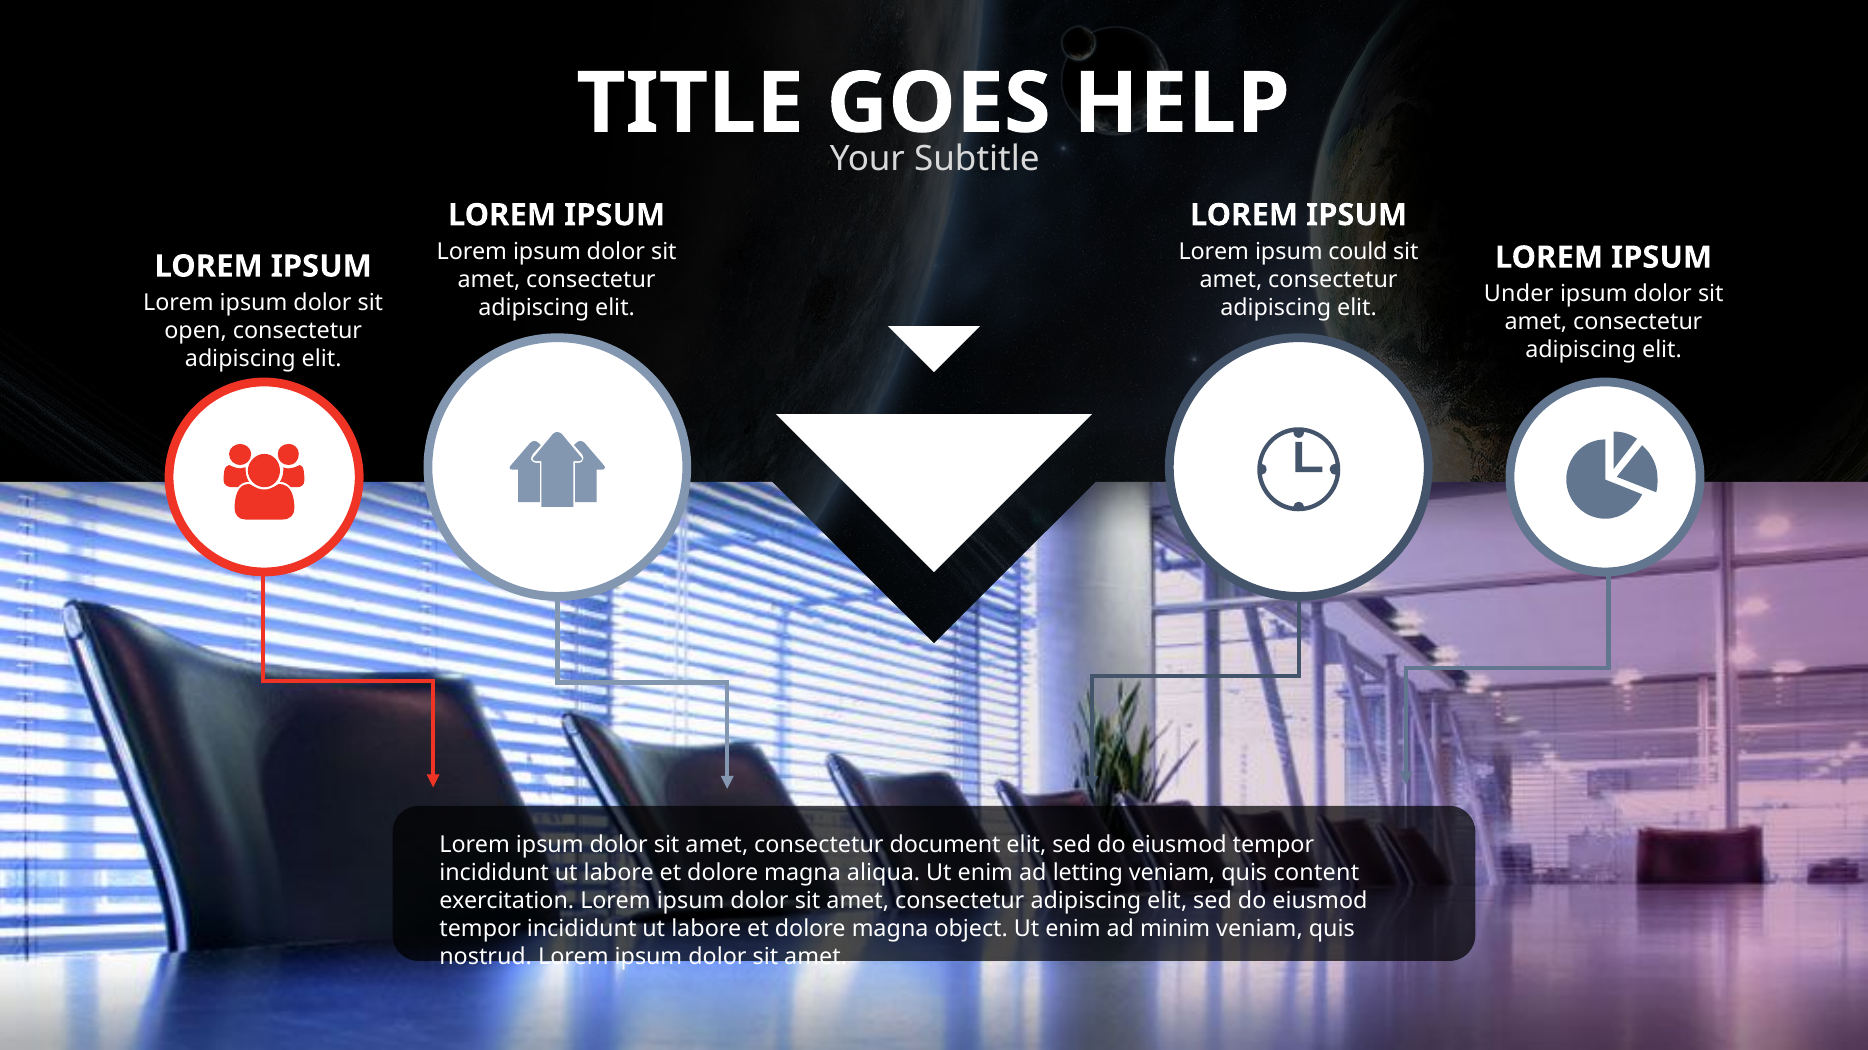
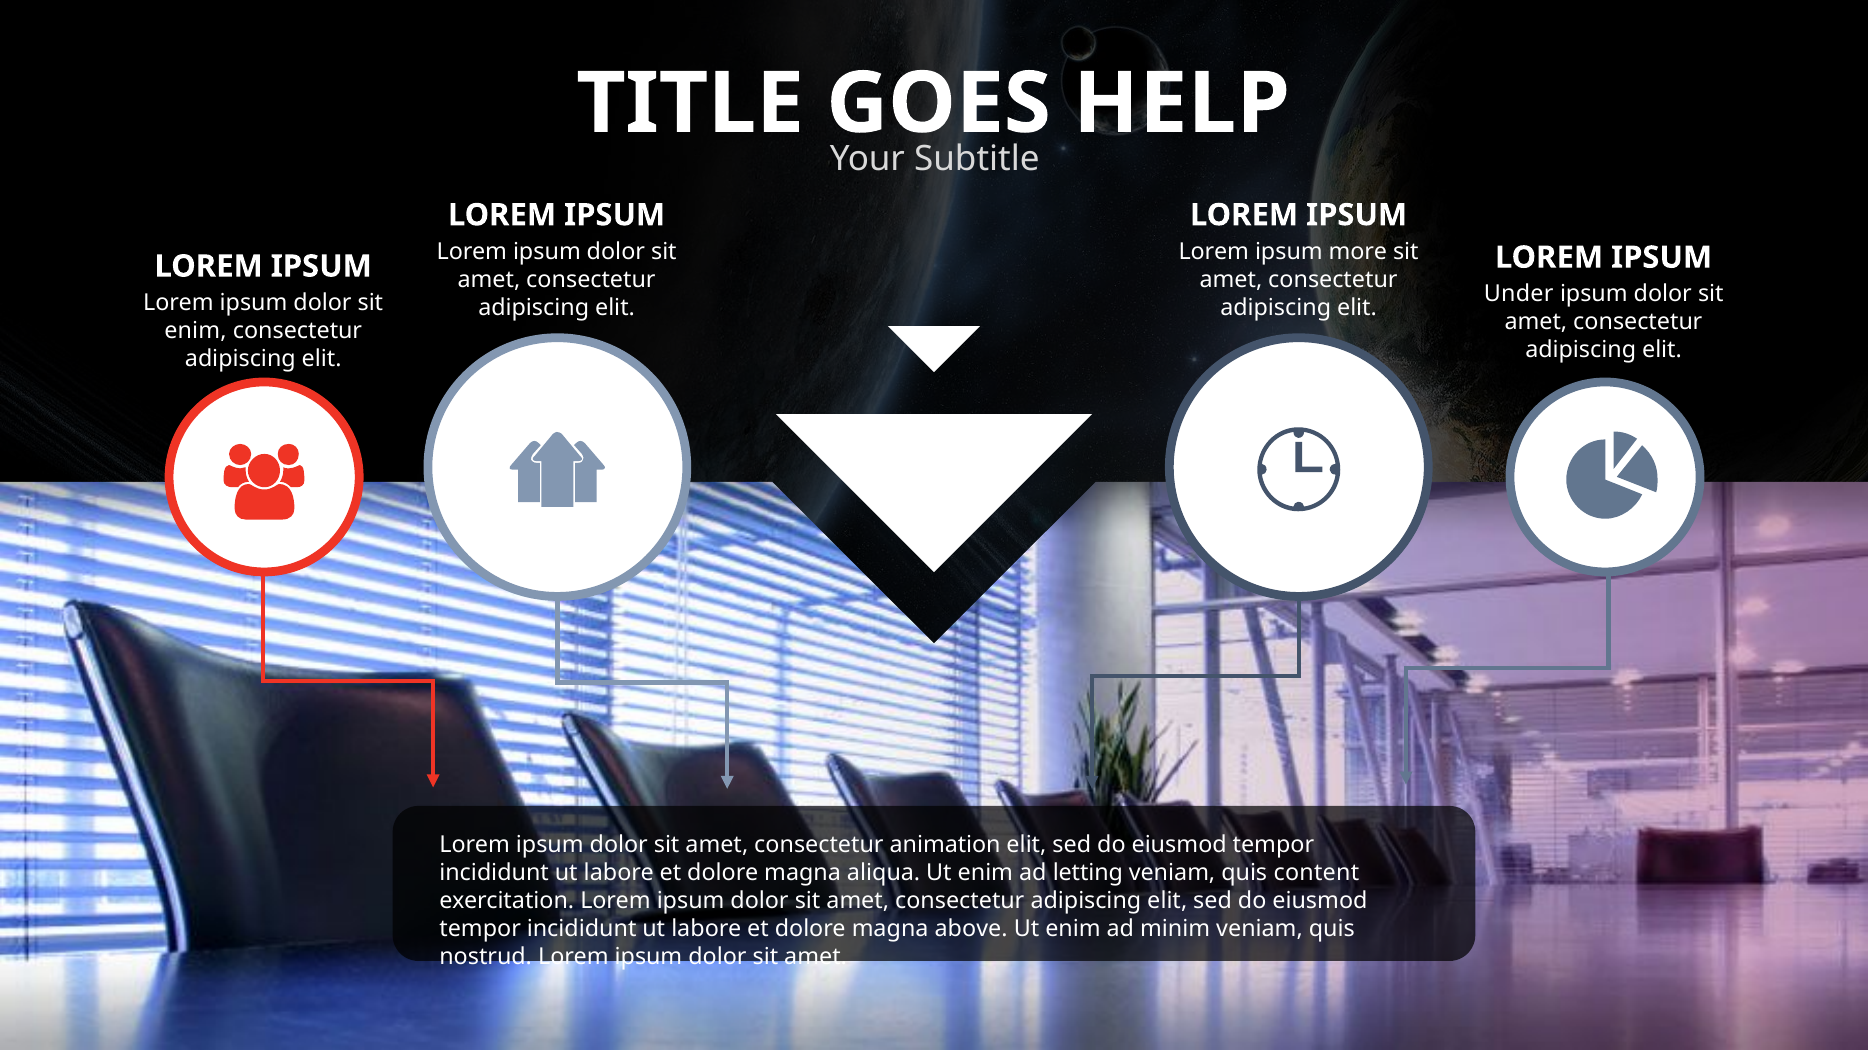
could: could -> more (1358, 252)
open: open -> enim (195, 331)
document: document -> animation (945, 845)
object: object -> above (971, 929)
